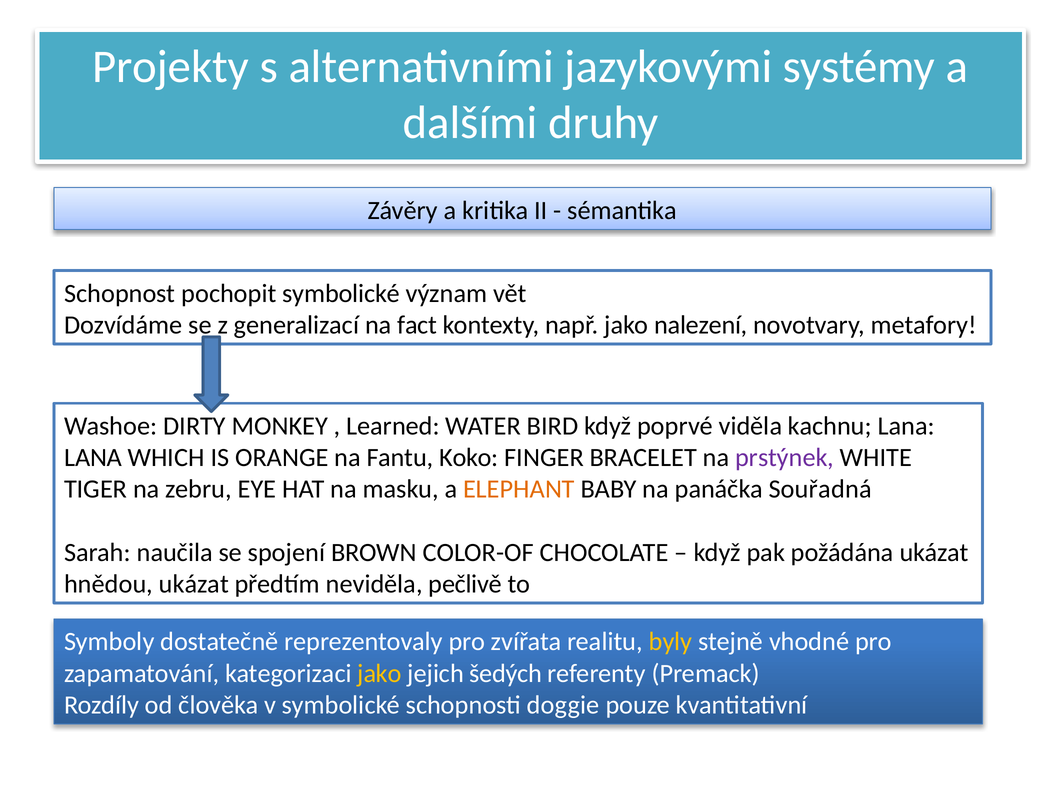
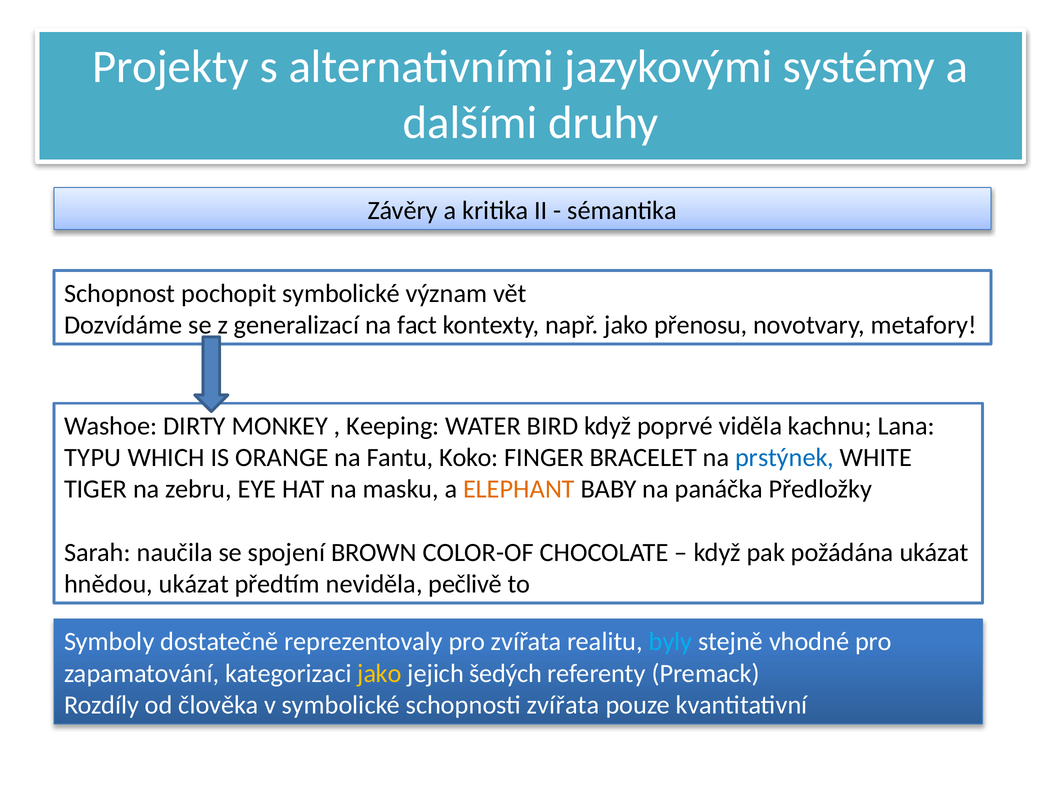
nalezení: nalezení -> přenosu (701, 325)
Learned: Learned -> Keeping (393, 426)
LANA: LANA -> TYPU (93, 458)
prstýnek colour: purple -> blue (785, 458)
Souřadná: Souřadná -> Předložky (820, 489)
byly colour: yellow -> light blue (671, 642)
schopnosti doggie: doggie -> zvířata (563, 705)
